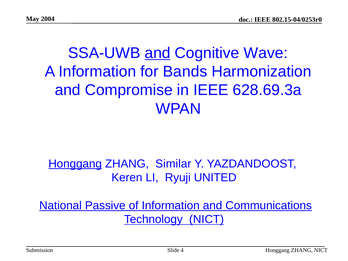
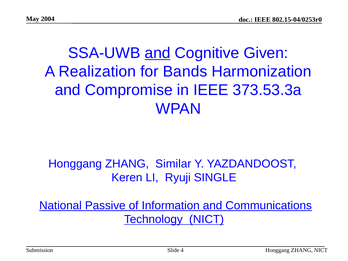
Wave: Wave -> Given (266, 53)
A Information: Information -> Realization (97, 72)
628.69.3a: 628.69.3a -> 373.53.3a (267, 90)
Honggang underline: present -> none (75, 164)
UNITED: UNITED -> SINGLE (215, 178)
